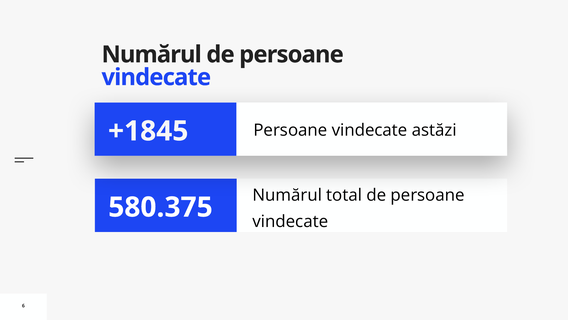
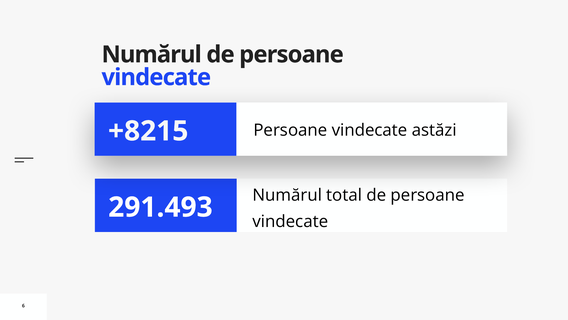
+1845: +1845 -> +8215 (148, 131)
580.375: 580.375 -> 291.493 (160, 207)
